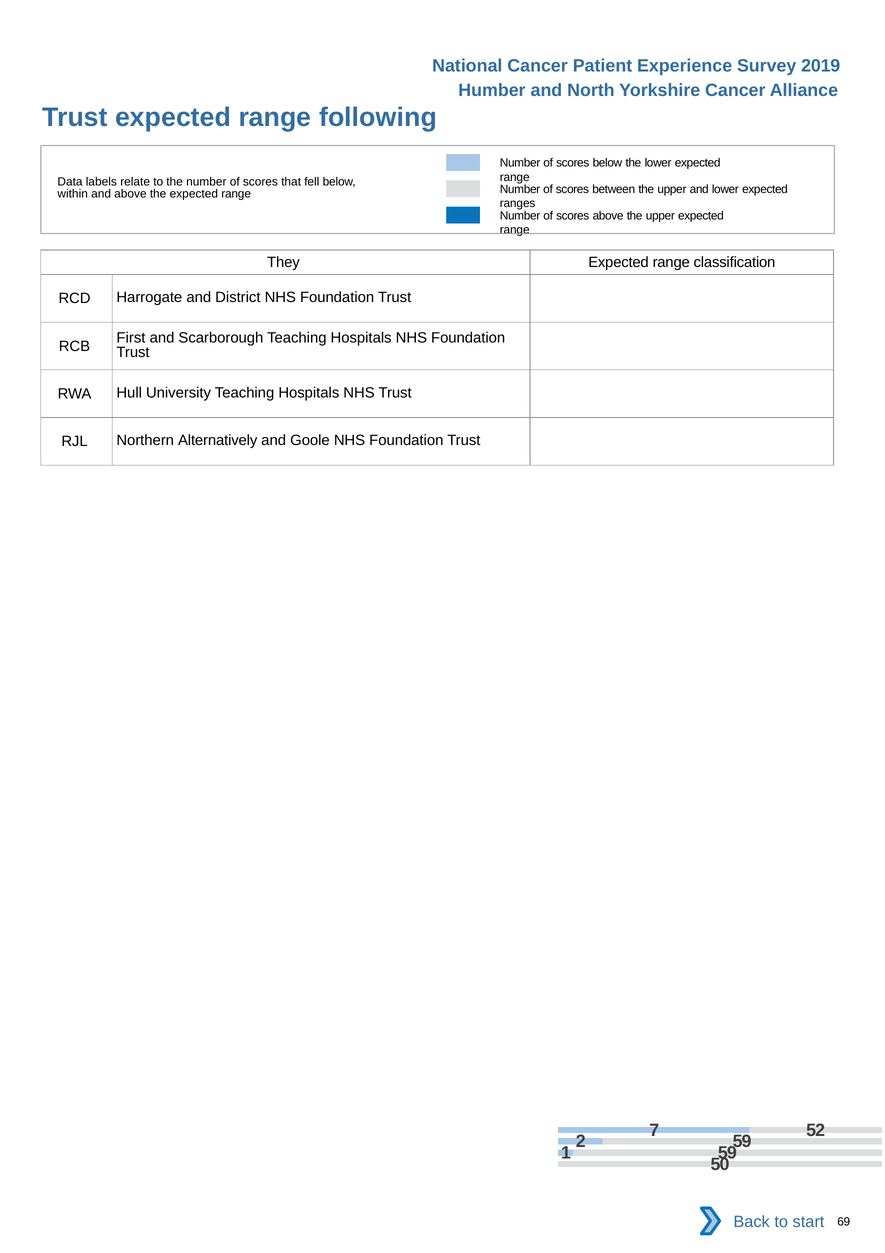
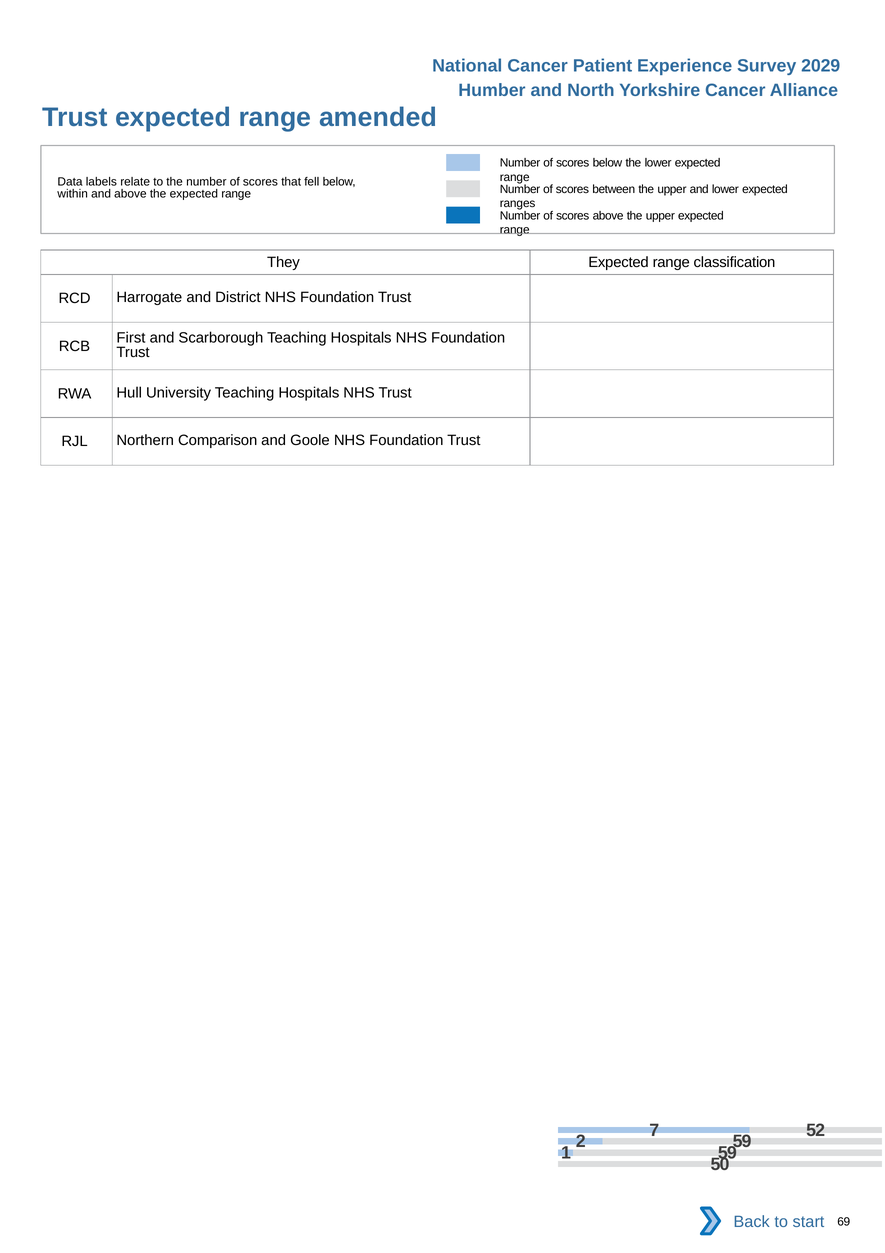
2019: 2019 -> 2029 (821, 66)
following: following -> amended (378, 118)
Alternatively: Alternatively -> Comparison (218, 440)
